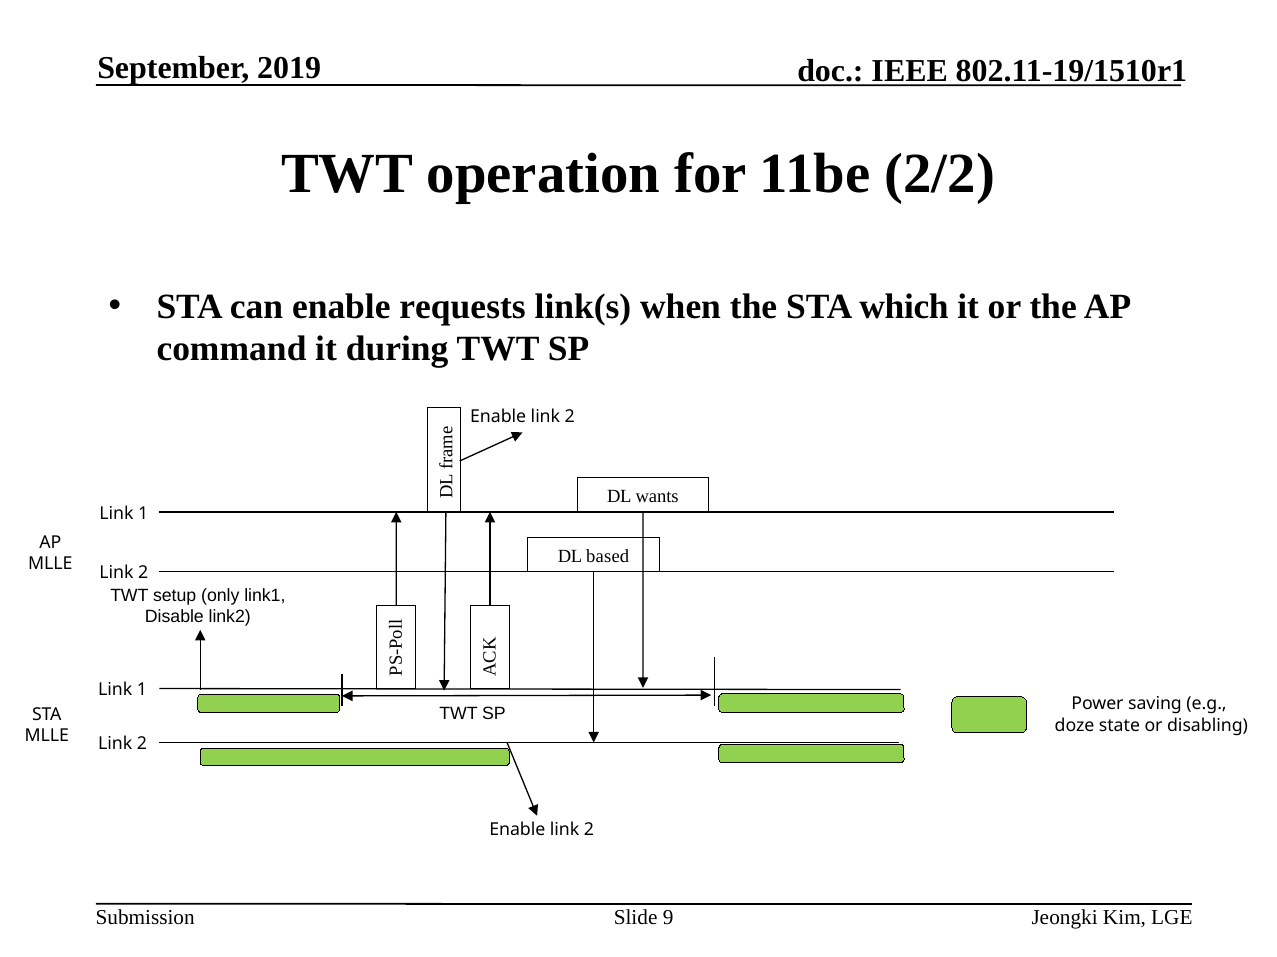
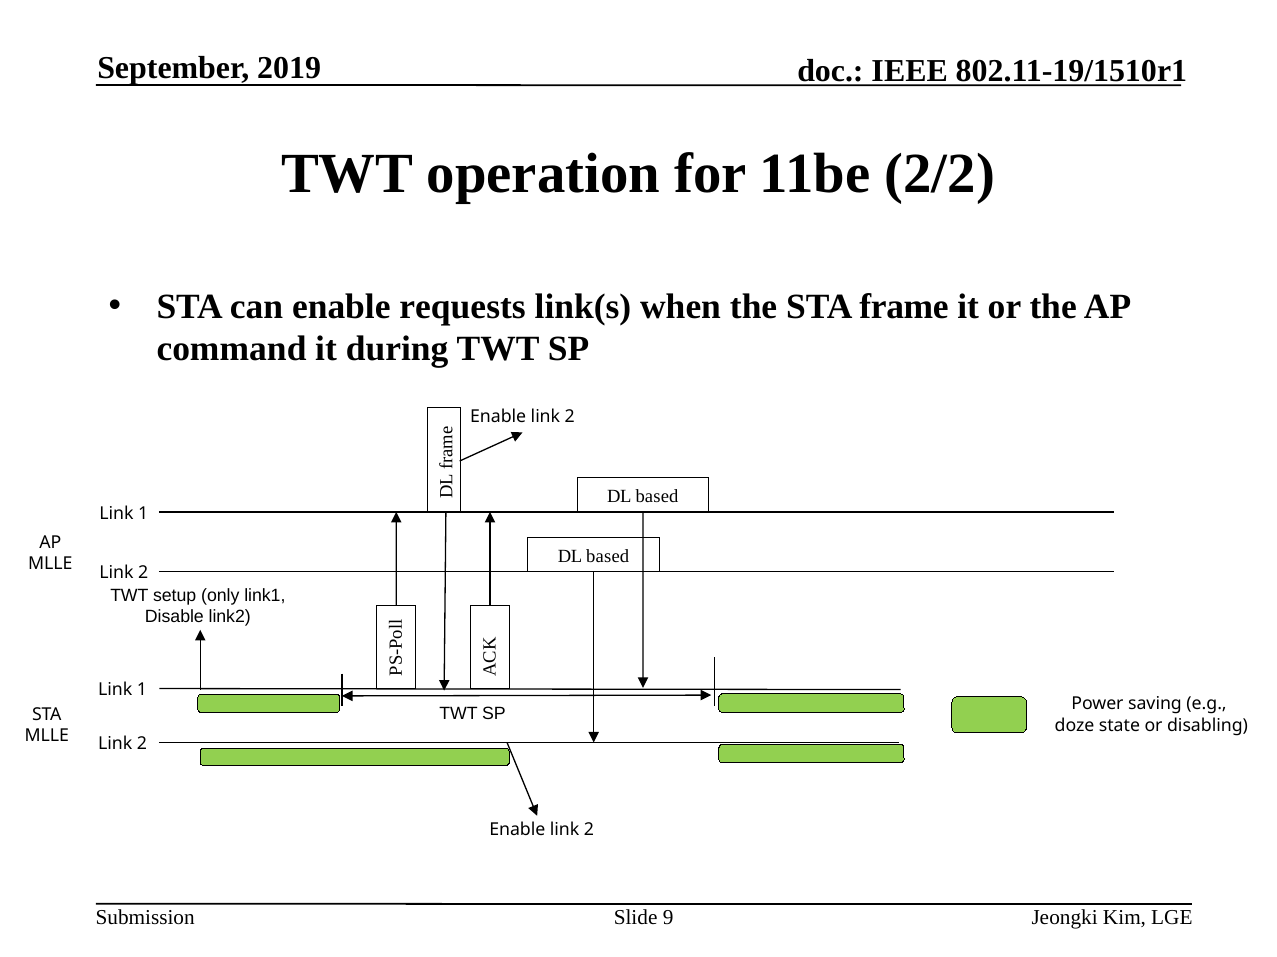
which: which -> frame (904, 307)
wants: wants -> based (657, 496)
